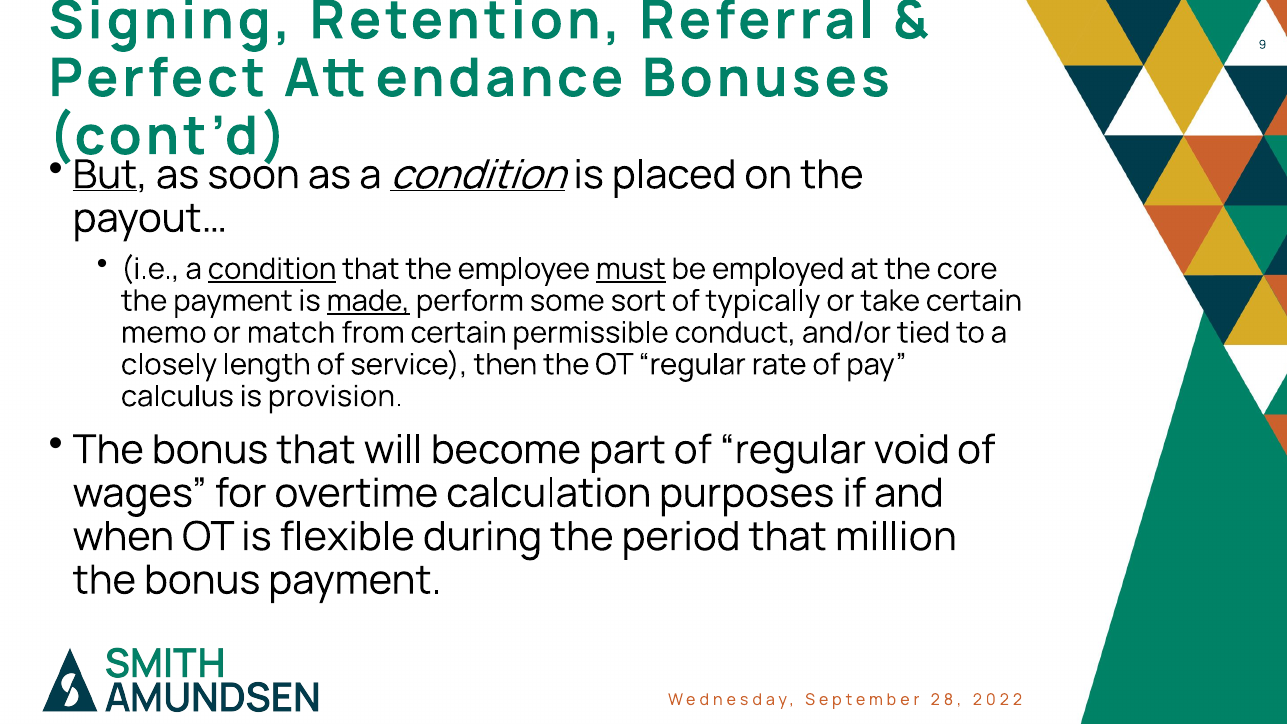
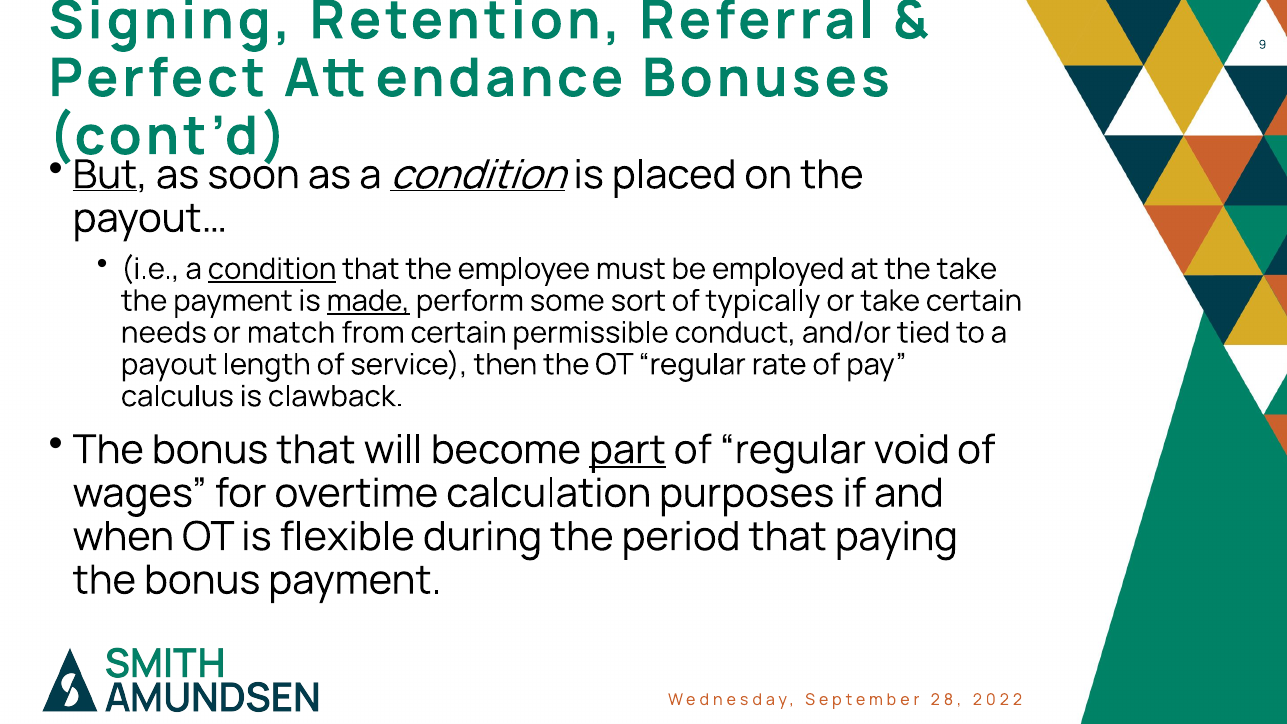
must underline: present -> none (631, 269)
the core: core -> take (967, 269)
memo: memo -> needs (164, 333)
closely: closely -> payout (169, 365)
provision: provision -> clawback (335, 396)
part underline: none -> present (627, 450)
million: million -> paying (896, 537)
